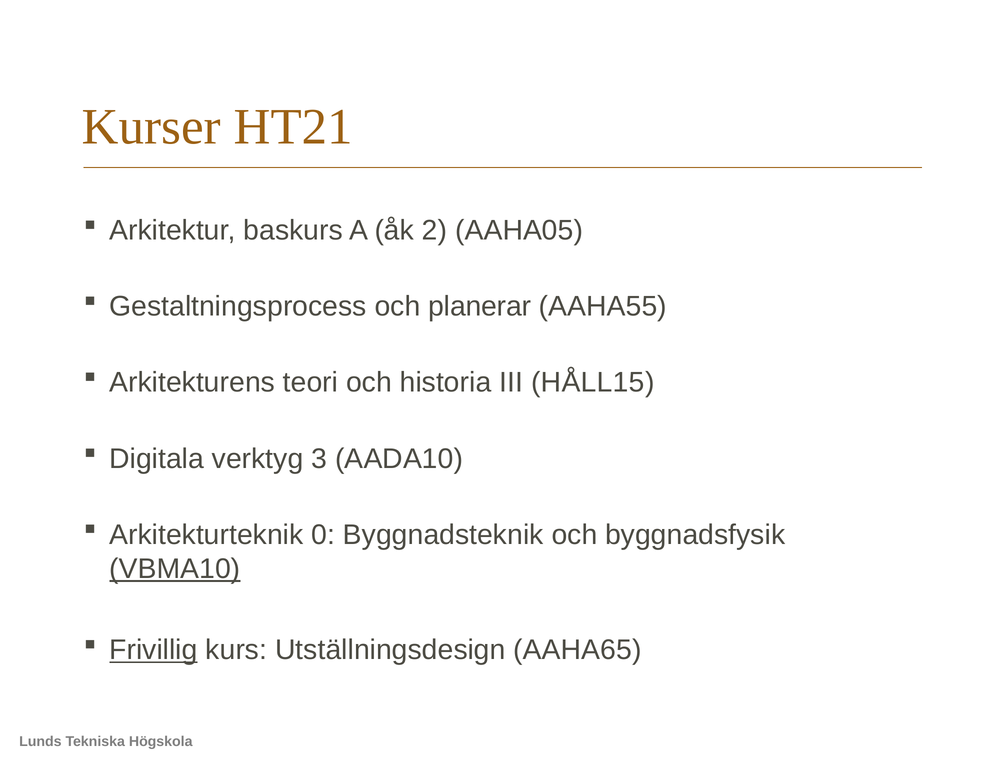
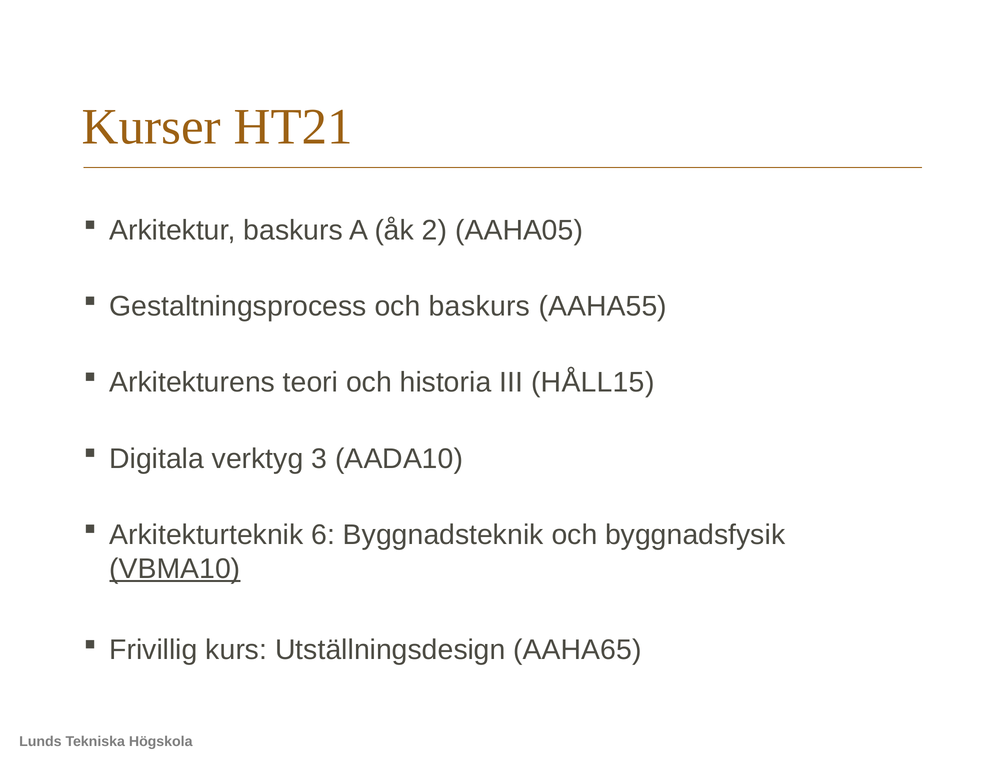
och planerar: planerar -> baskurs (479, 307)
0: 0 -> 6 (323, 535)
Frivillig underline: present -> none (153, 650)
